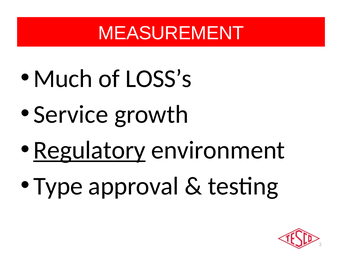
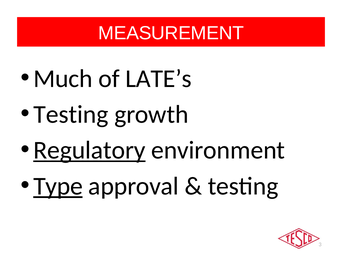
LOSS’s: LOSS’s -> LATE’s (159, 79)
Service: Service -> Testing (71, 115)
Type underline: none -> present (58, 186)
